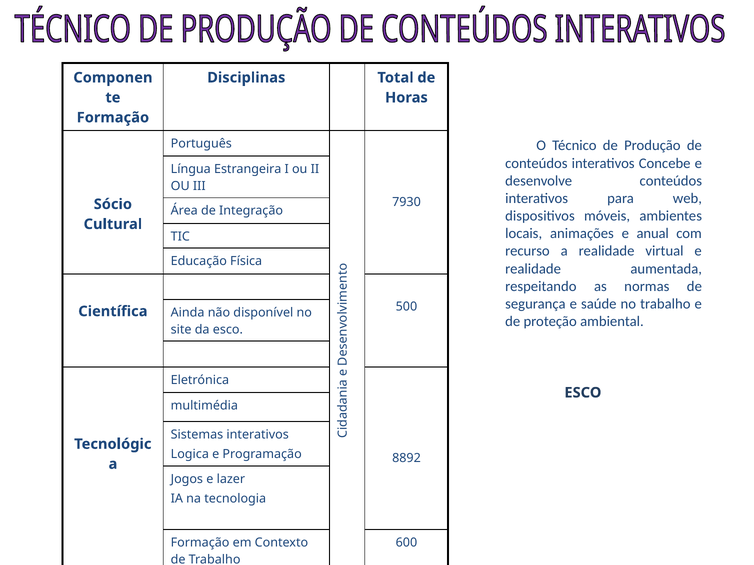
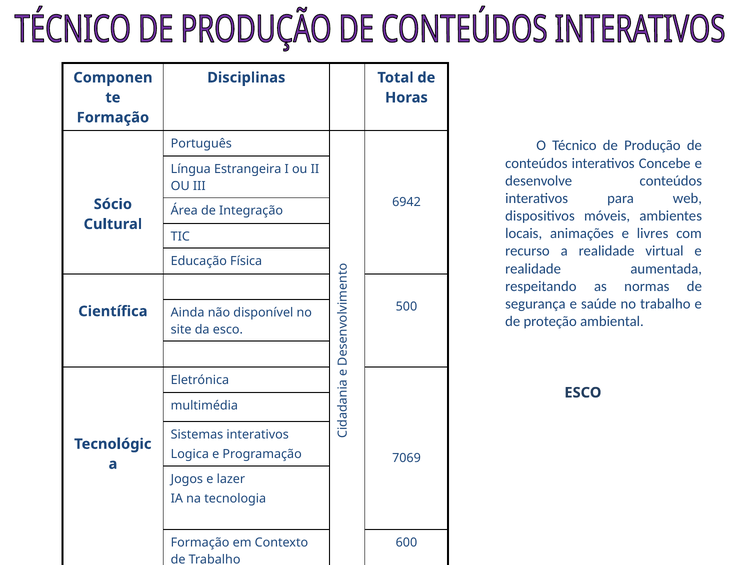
7930: 7930 -> 6942 (406, 202)
anual: anual -> livres (653, 234)
8892: 8892 -> 7069 (406, 459)
